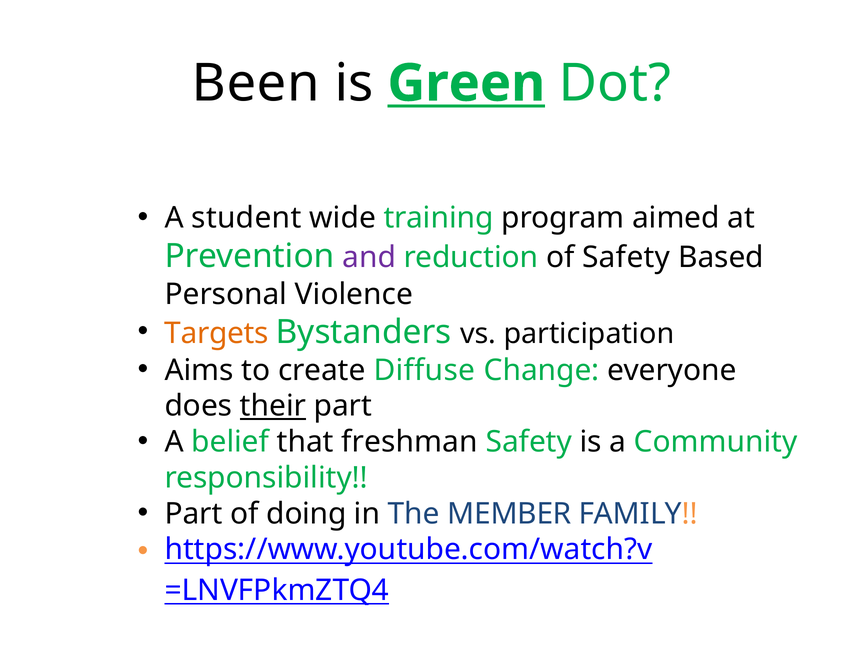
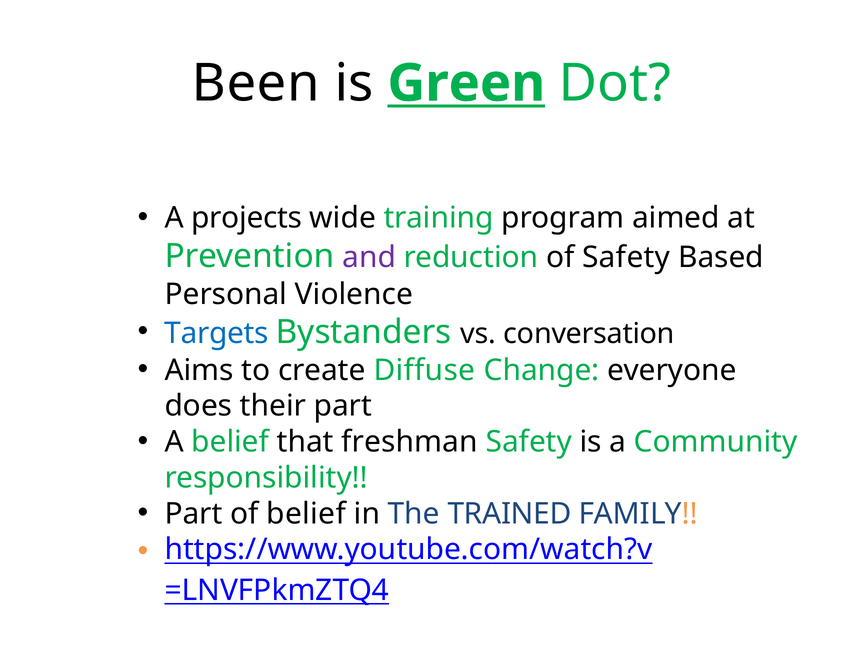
student: student -> projects (247, 218)
Targets colour: orange -> blue (216, 334)
participation: participation -> conversation (589, 334)
their underline: present -> none (273, 406)
of doing: doing -> belief (306, 514)
MEMBER: MEMBER -> TRAINED (510, 514)
